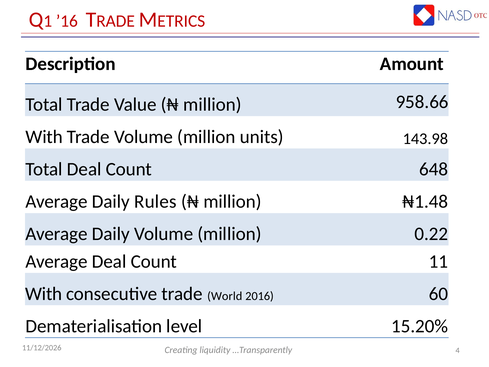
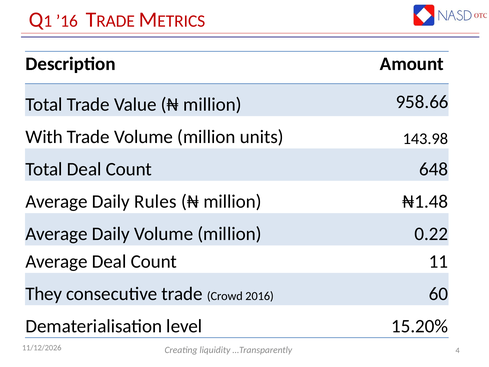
With: With -> They (44, 294)
World: World -> Crowd (225, 296)
